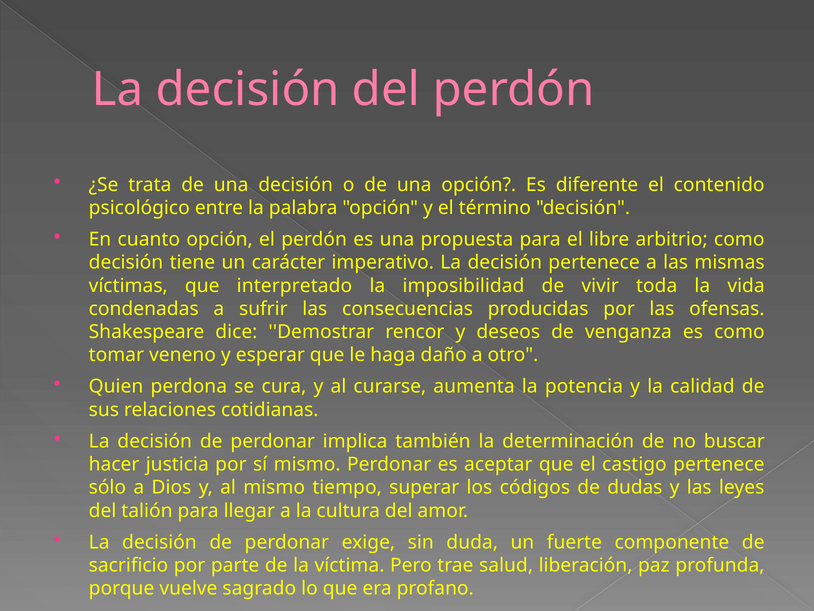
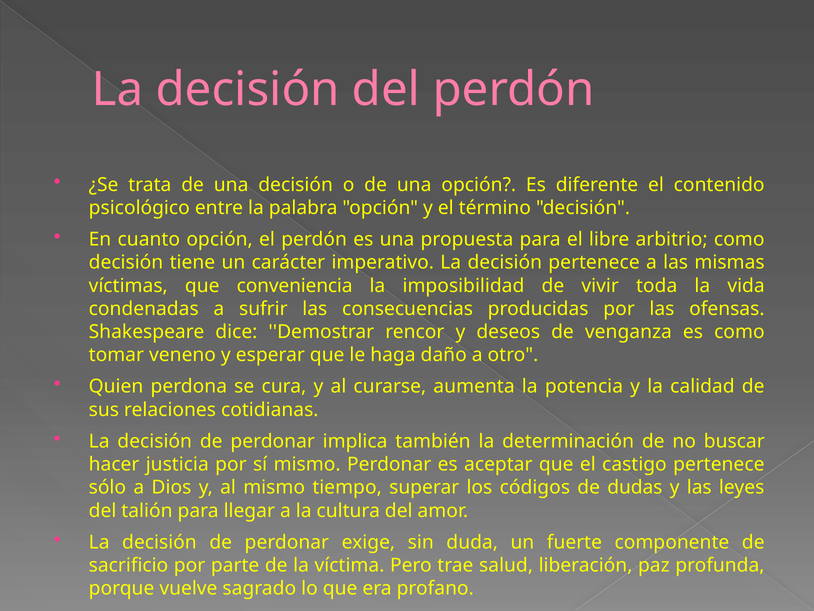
interpretado: interpretado -> conveniencia (295, 285)
